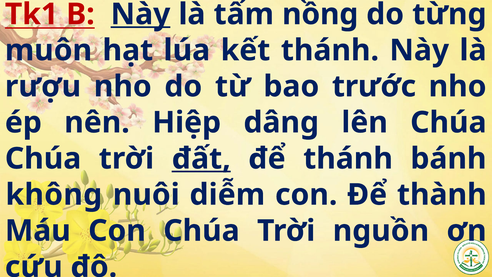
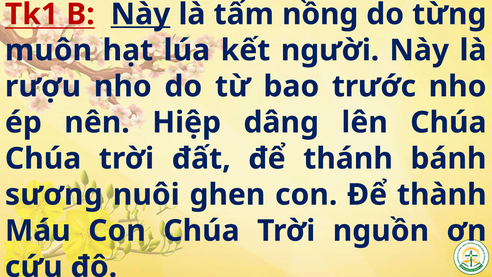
kết thánh: thánh -> người (330, 50)
đất underline: present -> none (201, 159)
không: không -> sương (54, 195)
diễm: diễm -> ghen (227, 195)
